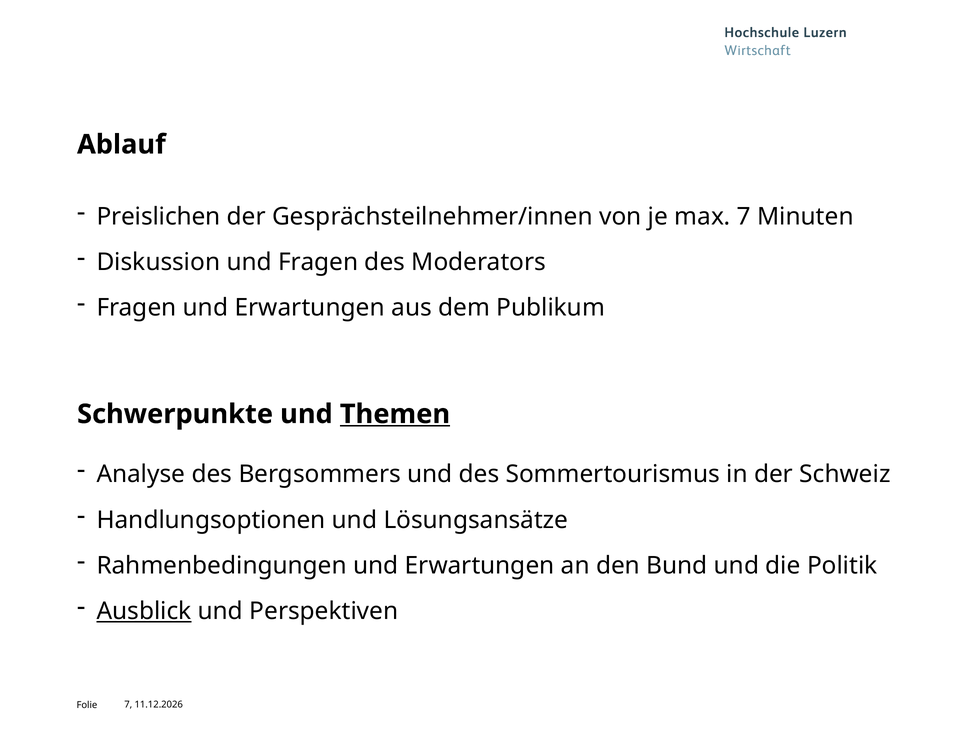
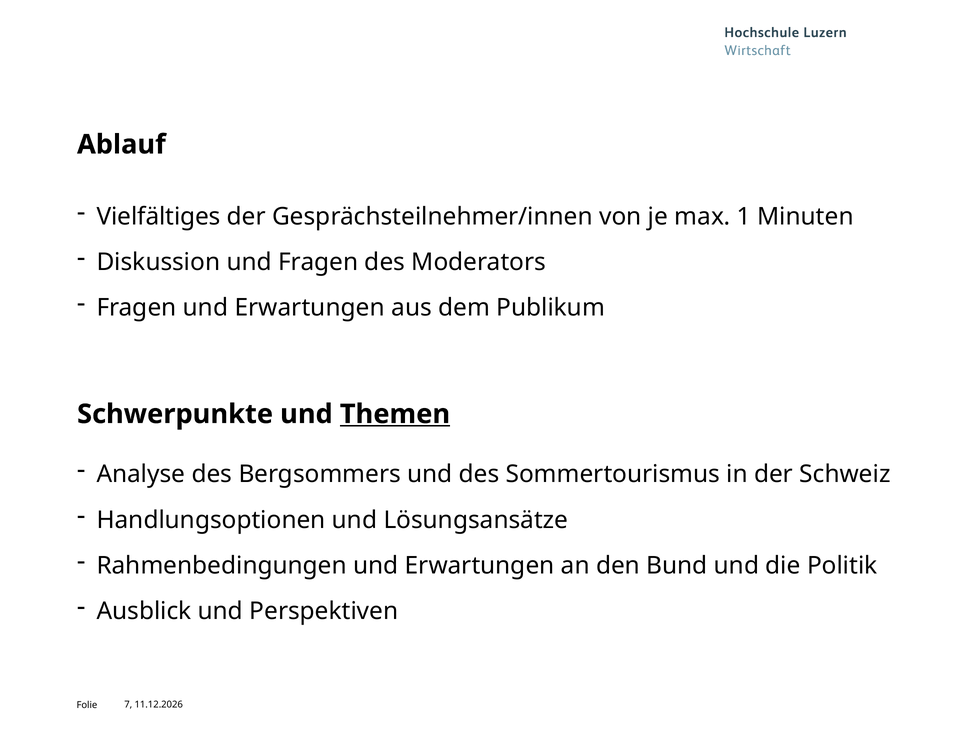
Preislichen: Preislichen -> Vielfältiges (159, 217)
max 7: 7 -> 1 (744, 217)
Ausblick underline: present -> none (144, 611)
